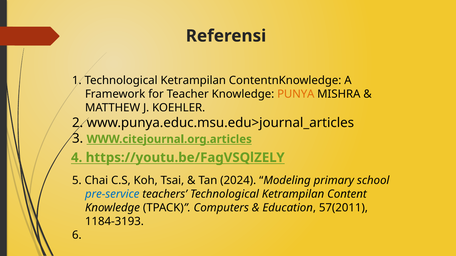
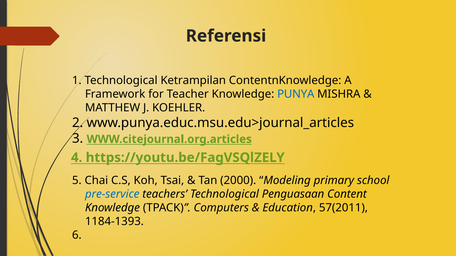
PUNYA colour: orange -> blue (296, 94)
2024: 2024 -> 2000 (238, 181)
teachers Technological Ketrampilan: Ketrampilan -> Penguasaan (293, 195)
1184-3193: 1184-3193 -> 1184-1393 (114, 222)
